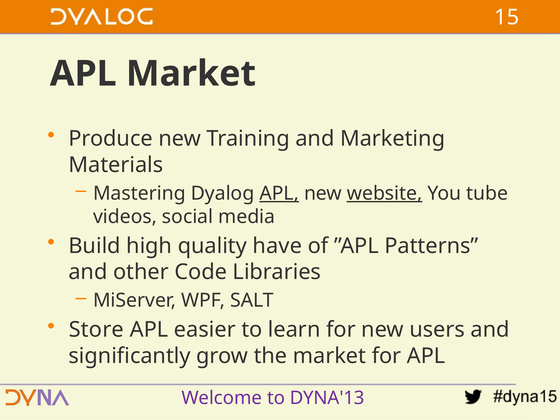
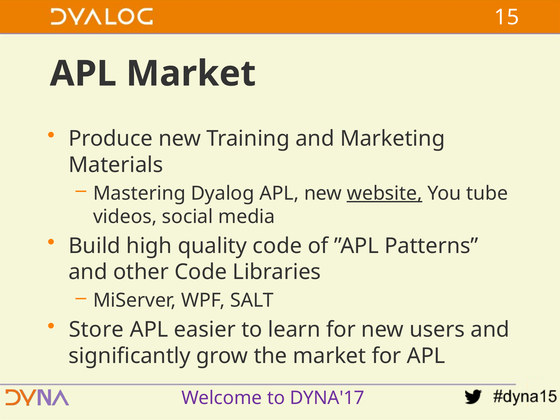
APL underline: present -> none (279, 193)
quality have: have -> code (277, 246)
DYNA'13: DYNA'13 -> DYNA'17 (327, 398)
